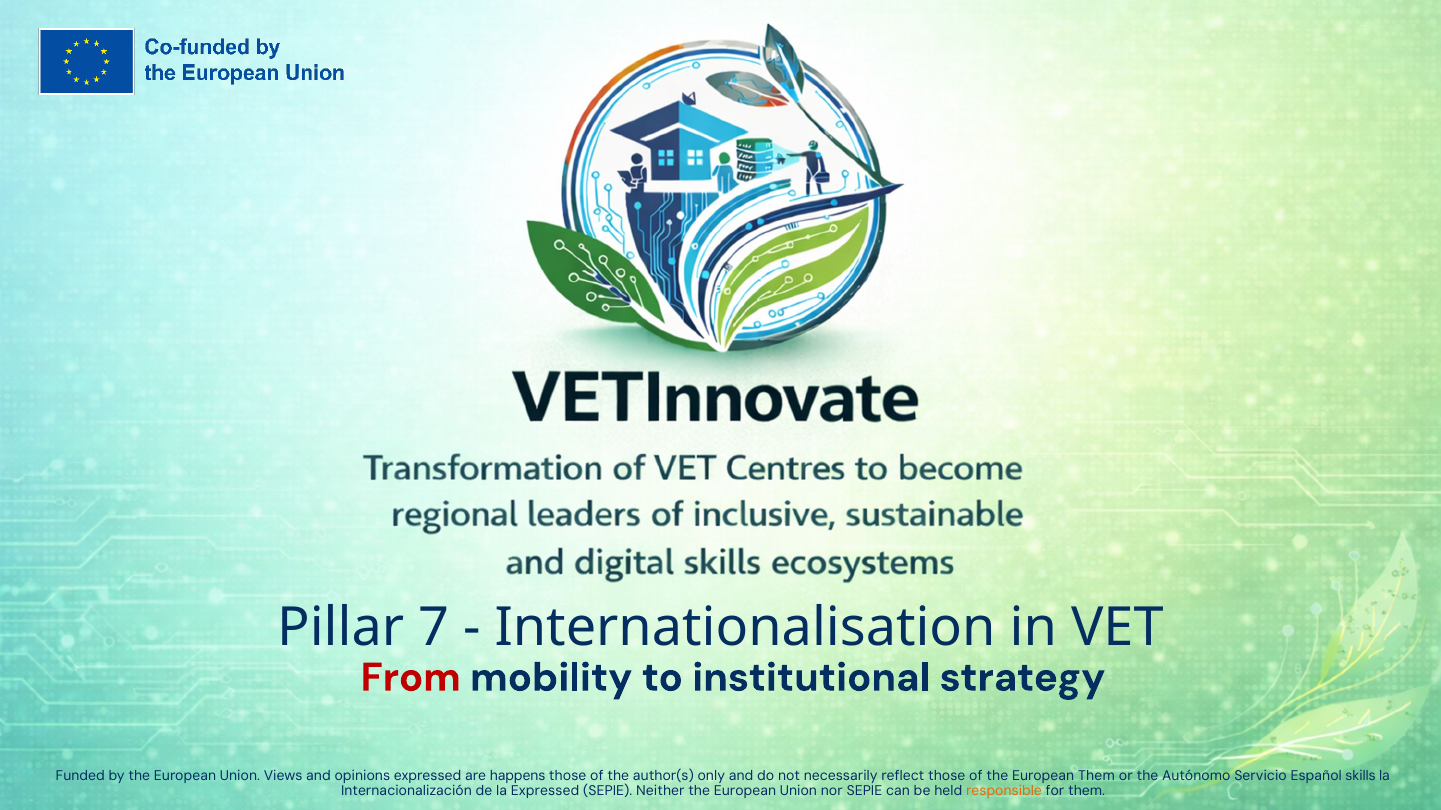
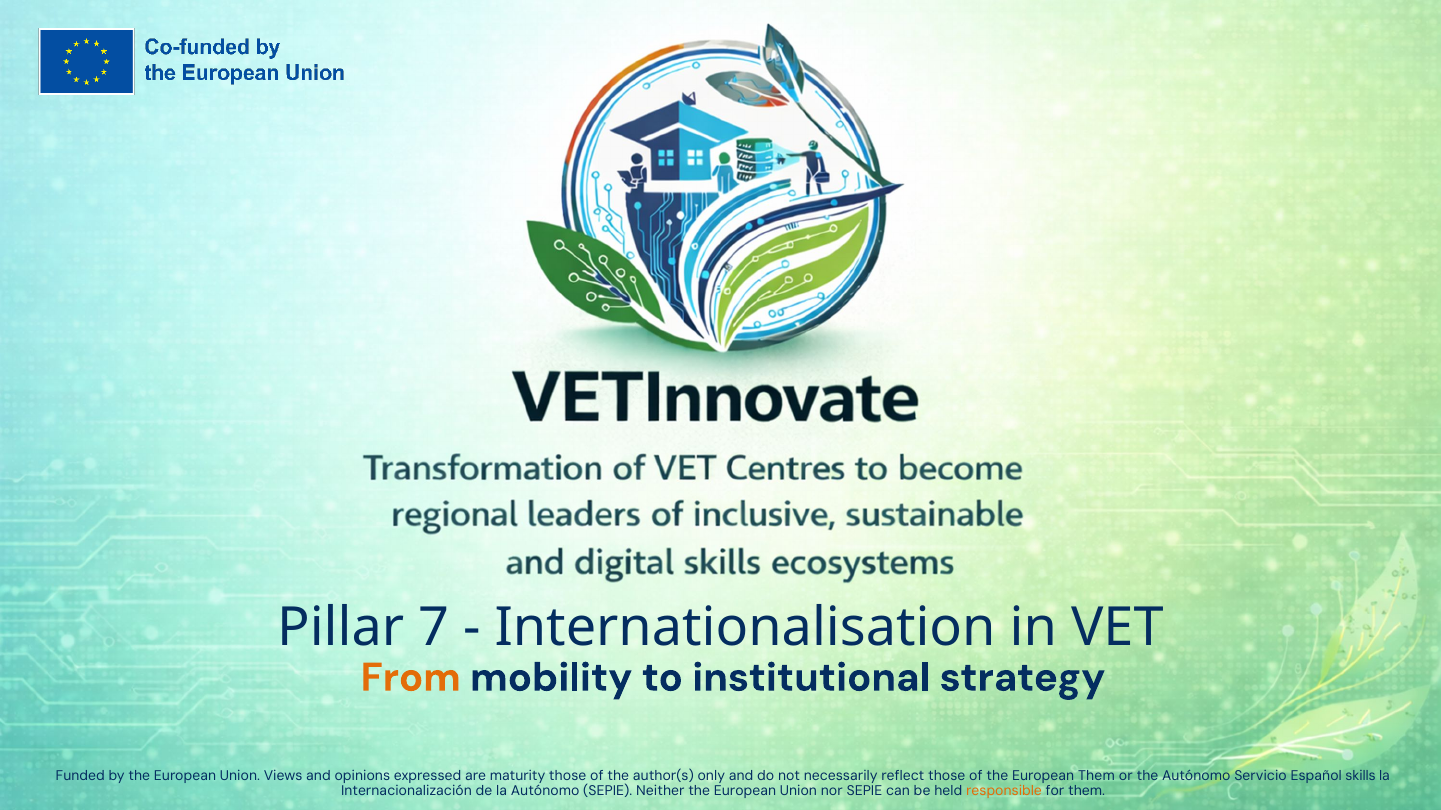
From colour: red -> orange (411, 678)
happens: happens -> maturity (518, 776)
la Expressed: Expressed -> Autónomo (545, 791)
